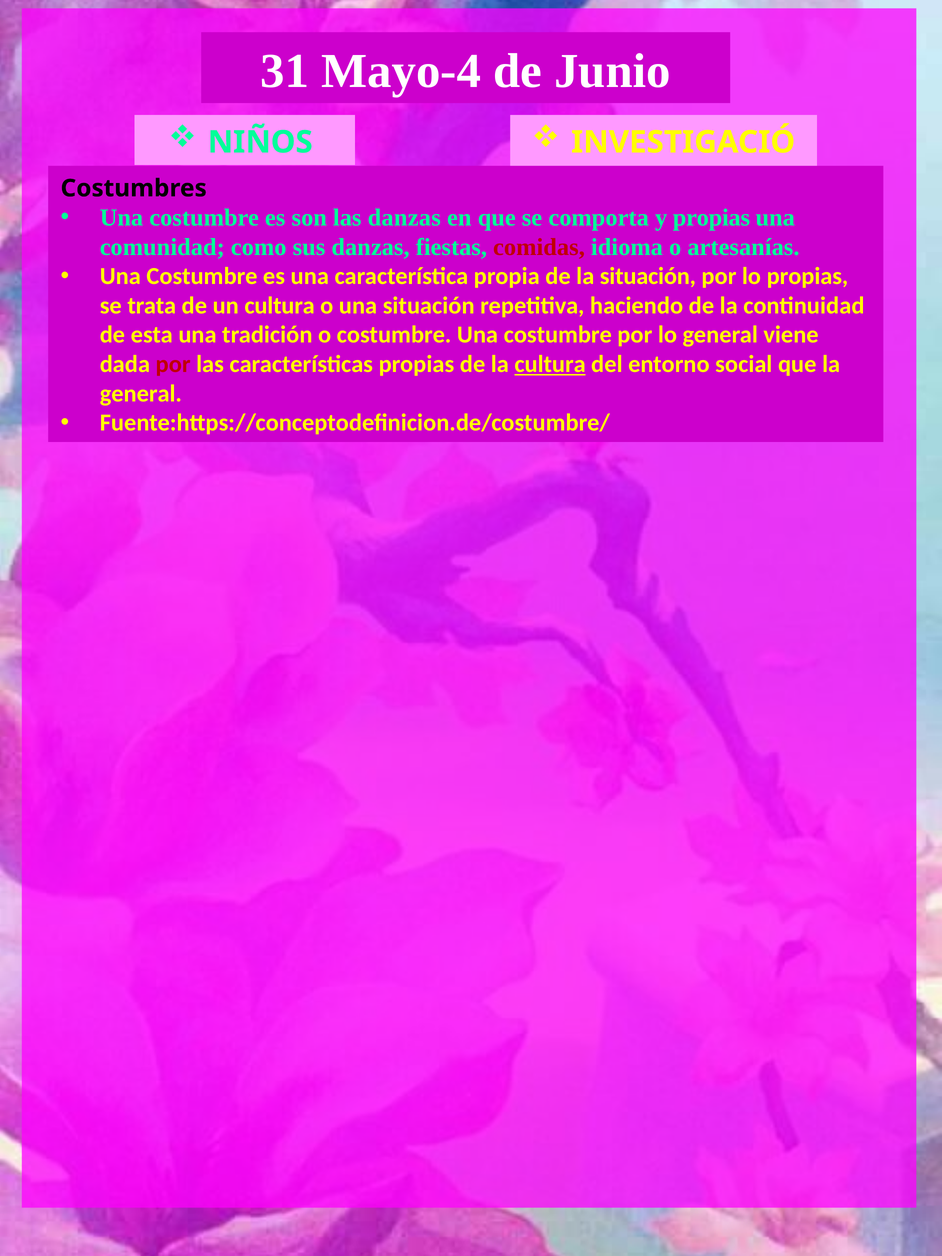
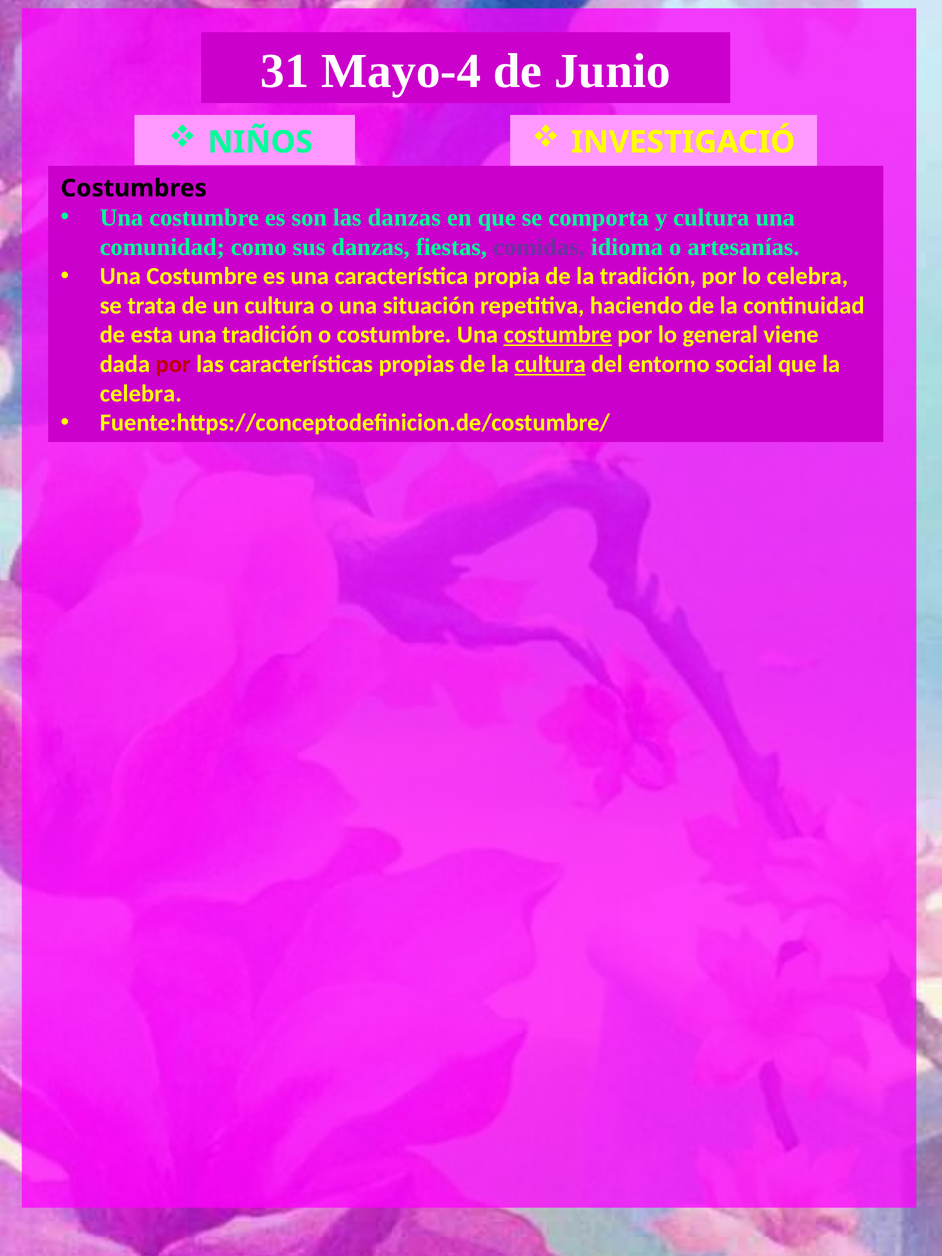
y propias: propias -> cultura (711, 218)
comidas colour: red -> purple (539, 247)
la situación: situación -> tradición (648, 276)
lo propias: propias -> celebra (807, 276)
costumbre underline: none -> present (558, 335)
general: general -> celebra (141, 394)
